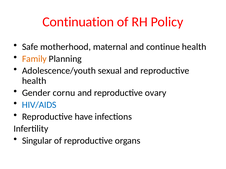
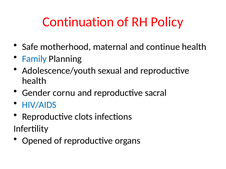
Family colour: orange -> blue (34, 59)
ovary: ovary -> sacral (156, 93)
have: have -> clots (84, 117)
Singular: Singular -> Opened (37, 141)
